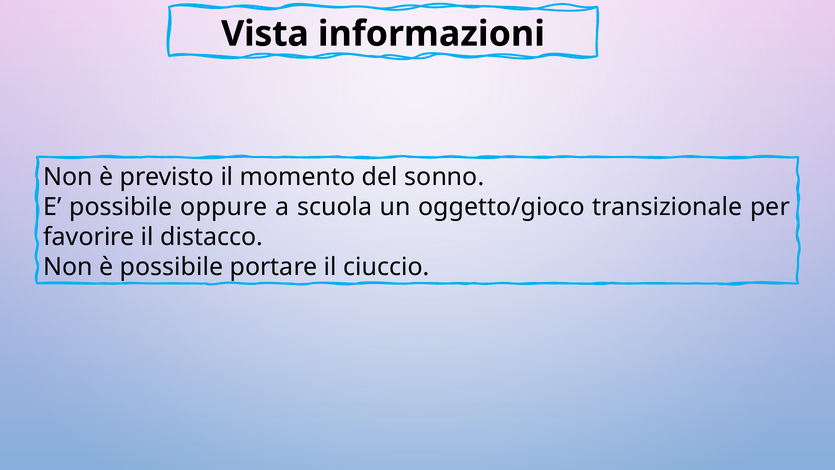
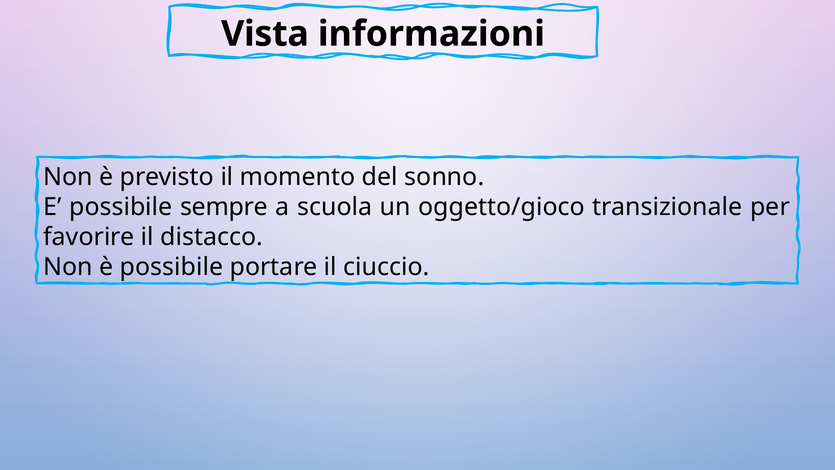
oppure: oppure -> sempre (224, 207)
